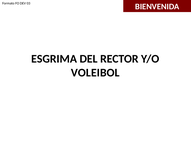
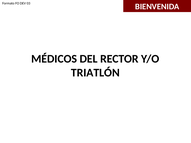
ESGRIMA: ESGRIMA -> MÉDICOS (54, 59)
VOLEIBOL: VOLEIBOL -> TRIATLÓN (95, 73)
